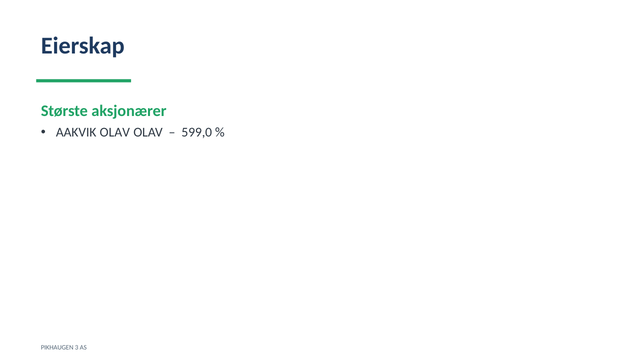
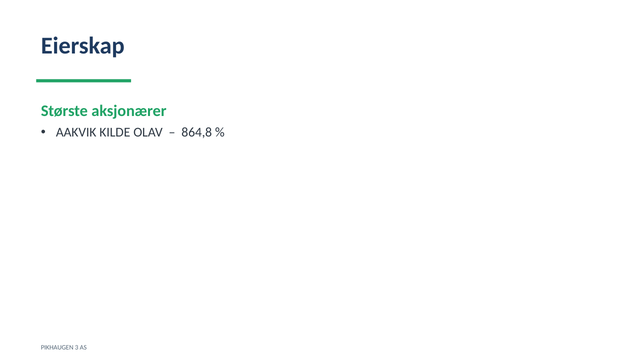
AAKVIK OLAV: OLAV -> KILDE (115, 132)
599,0: 599,0 -> 864,8 (197, 132)
